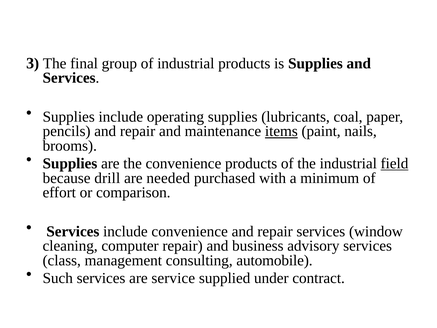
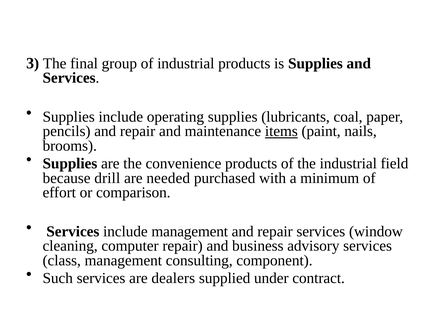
field underline: present -> none (394, 163)
include convenience: convenience -> management (190, 231)
automobile: automobile -> component (274, 260)
service: service -> dealers (173, 278)
